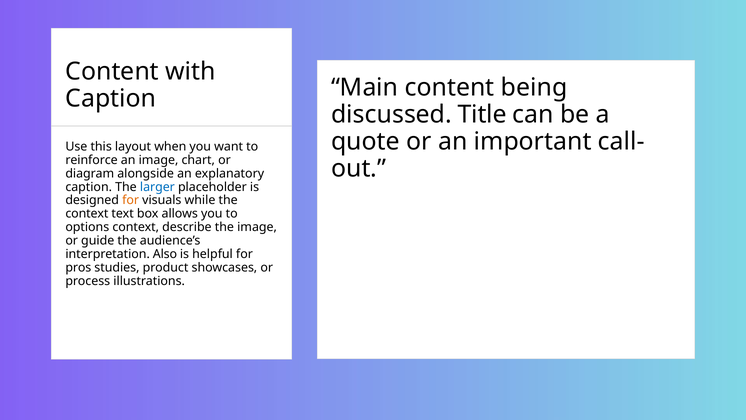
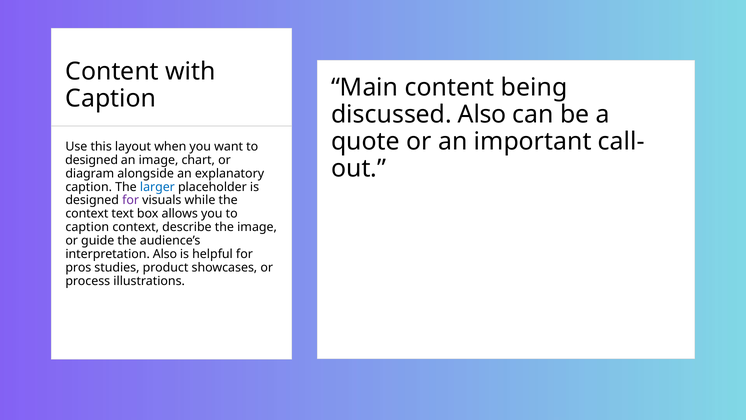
discussed Title: Title -> Also (482, 115)
reinforce: reinforce -> designed (92, 160)
for colour: orange -> purple (131, 200)
options: options -> caption (87, 227)
